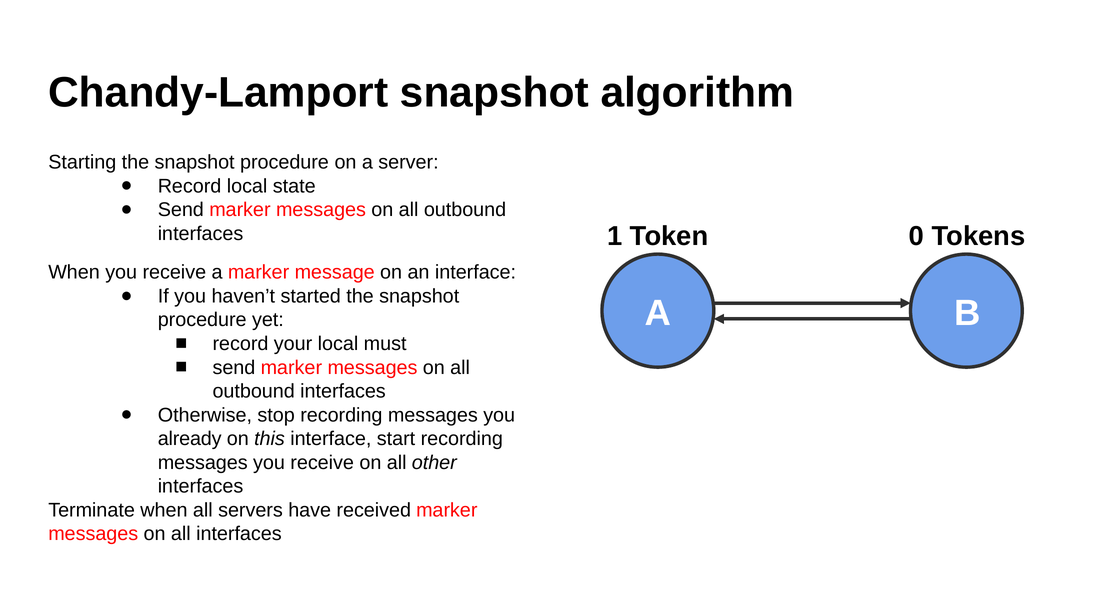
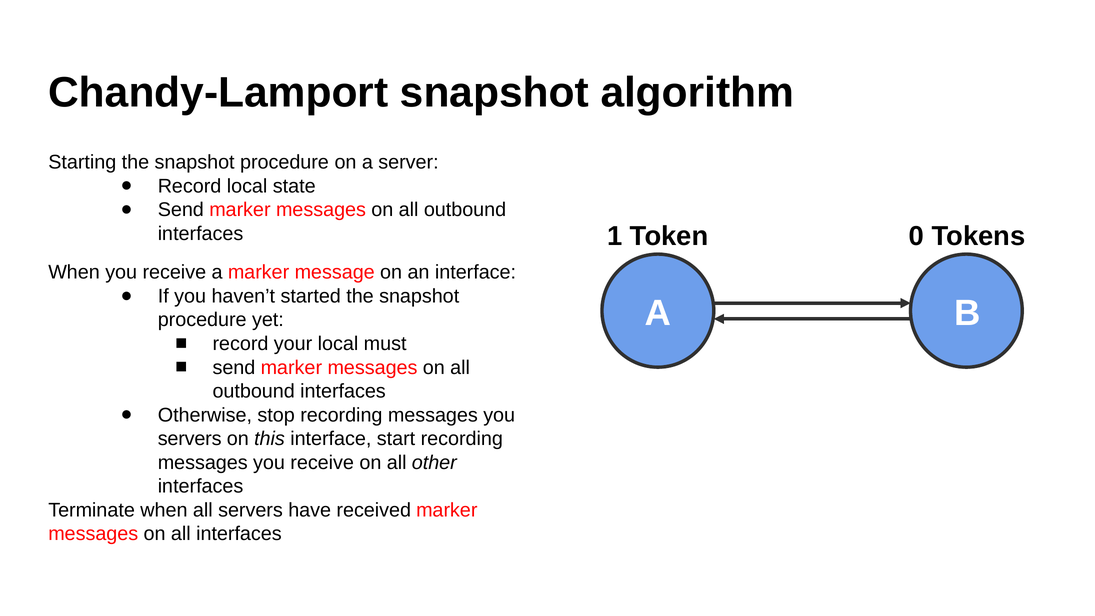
already: already -> servers (190, 439)
